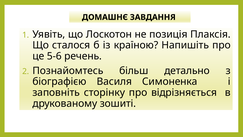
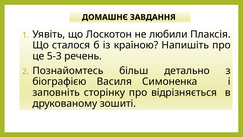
позиція: позиція -> любили (168, 34)
5-6: 5-6 -> 5-3 (54, 56)
